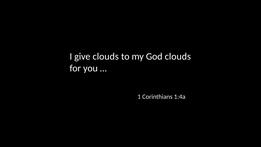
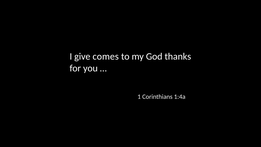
give clouds: clouds -> comes (106, 56)
God clouds: clouds -> thanks (178, 56)
